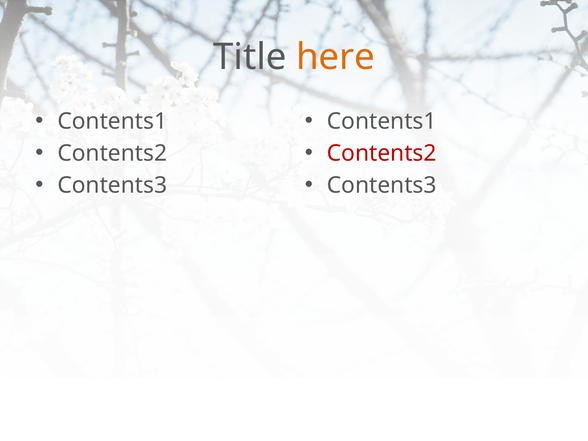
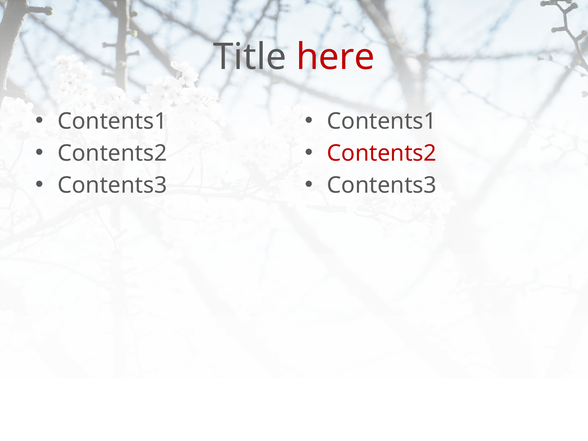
here colour: orange -> red (335, 57)
